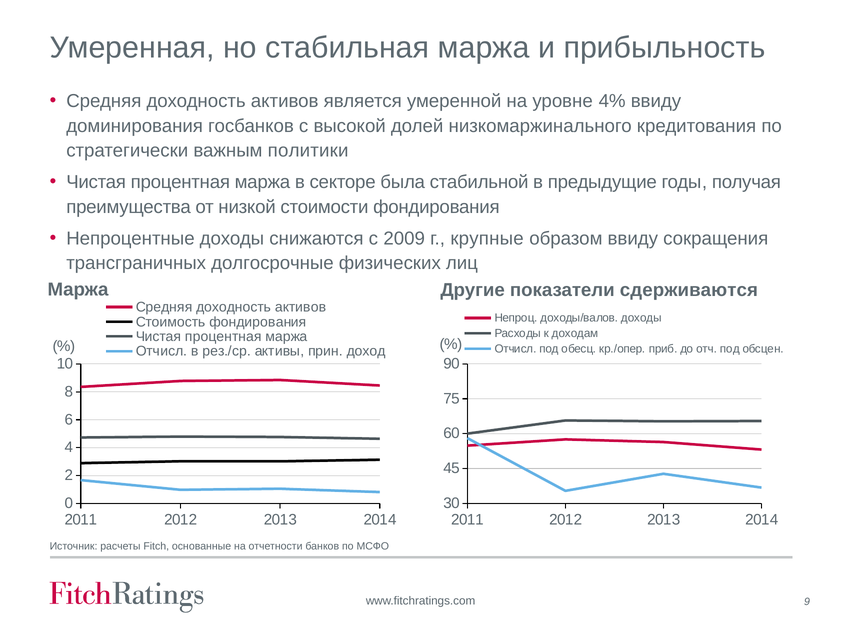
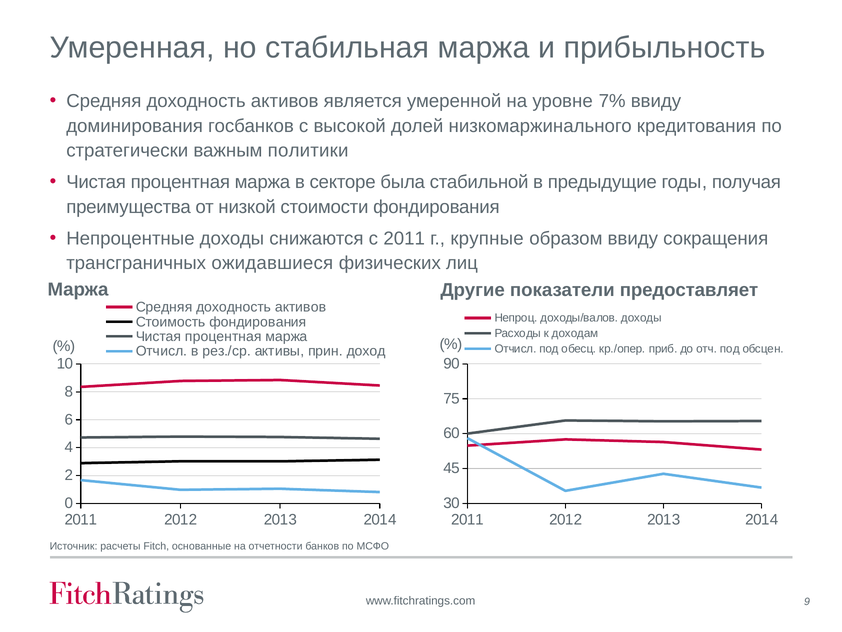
4%: 4% -> 7% (612, 101)
с 2009: 2009 -> 2011 (404, 238)
долгосрочные: долгосрочные -> ожидавшиеся (272, 263)
сдерживаются: сдерживаются -> предоставляет (689, 290)
